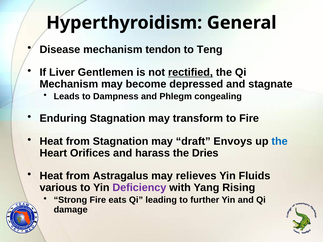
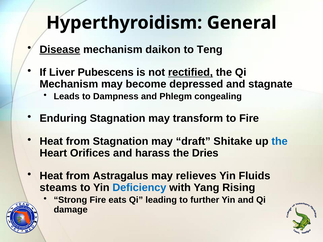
Disease underline: none -> present (60, 50)
tendon: tendon -> daikon (163, 50)
Gentlemen: Gentlemen -> Pubescens (106, 72)
Envoys: Envoys -> Shitake (233, 142)
various: various -> steams (58, 188)
Deficiency colour: purple -> blue (139, 188)
